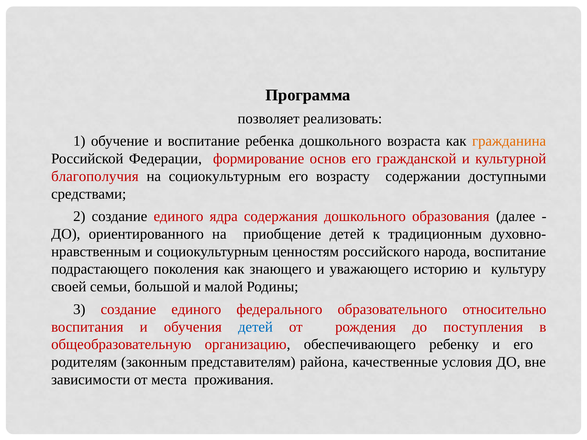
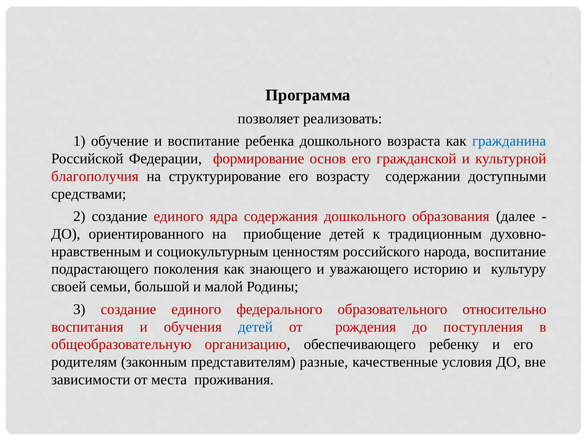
гражданина colour: orange -> blue (509, 141)
на социокультурным: социокультурным -> структурирование (225, 176)
района: района -> разные (324, 362)
